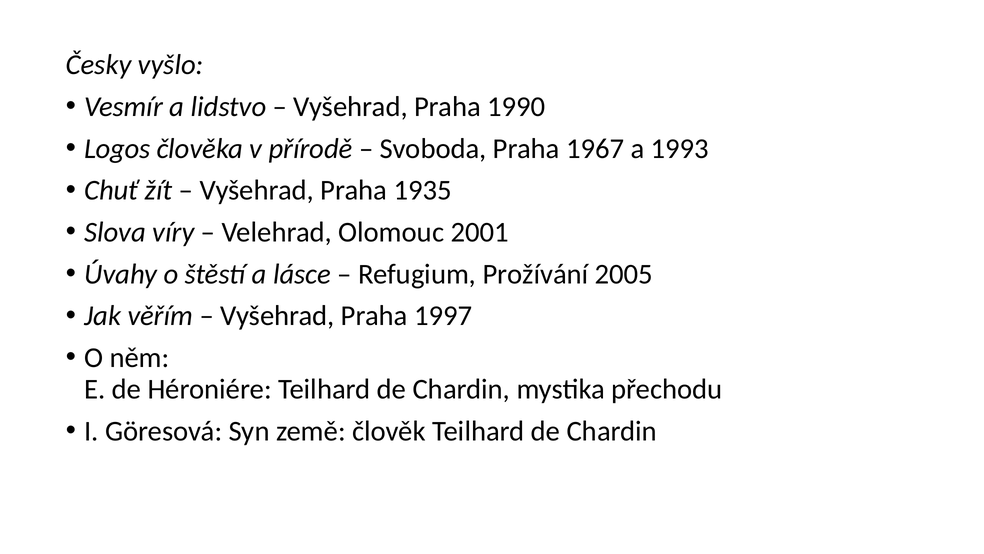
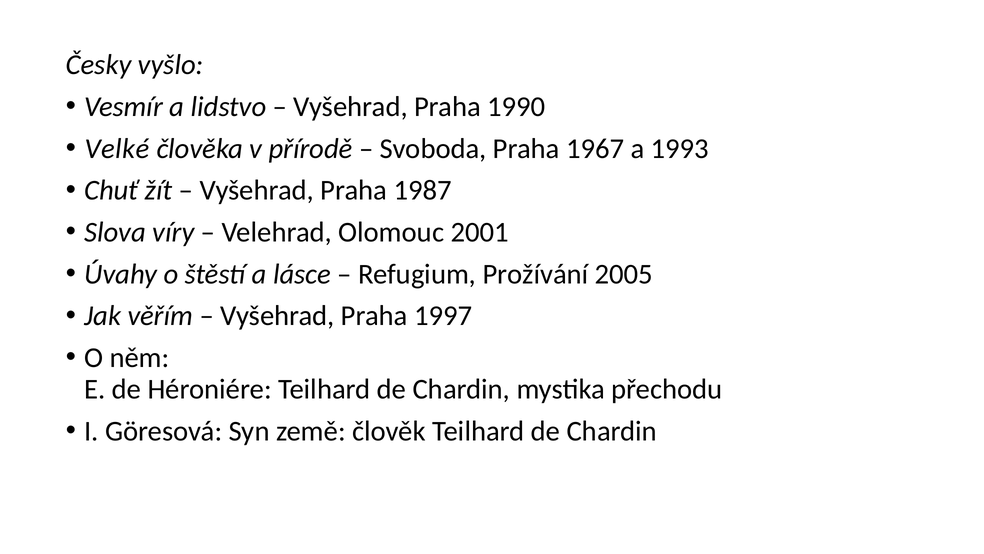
Logos: Logos -> Velké (117, 148)
1935: 1935 -> 1987 (423, 190)
